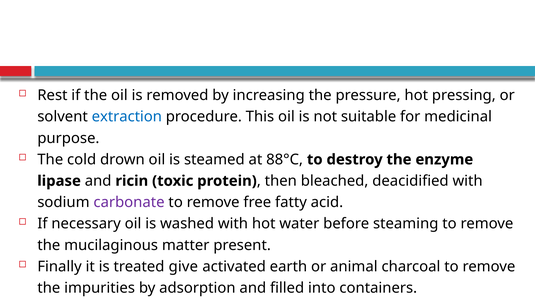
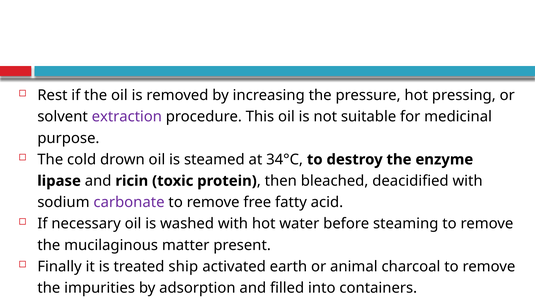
extraction colour: blue -> purple (127, 117)
88°C: 88°C -> 34°C (285, 159)
give: give -> ship (183, 266)
